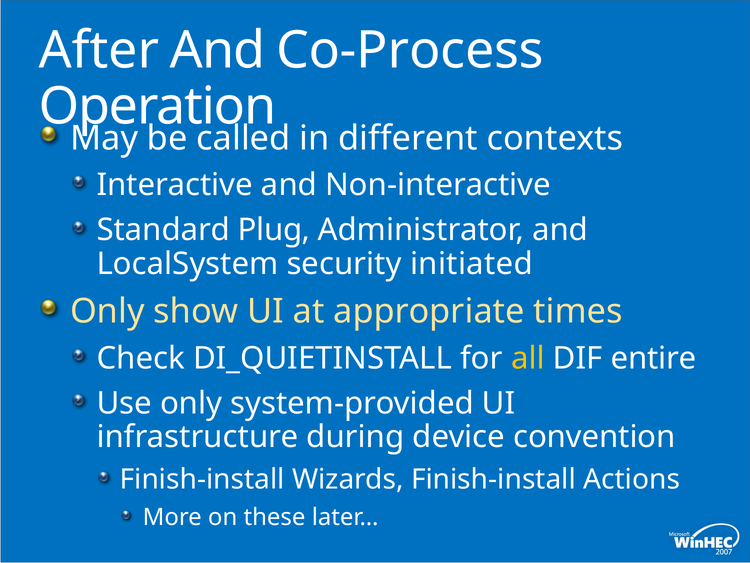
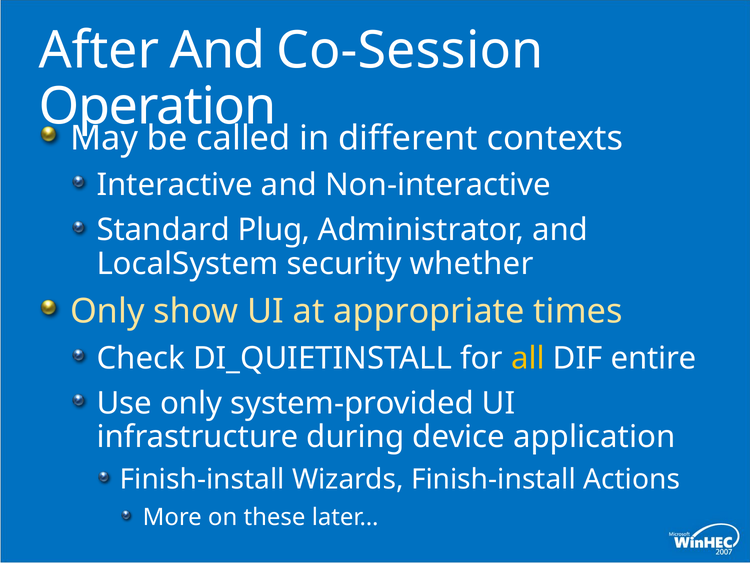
Co-Process: Co-Process -> Co-Session (410, 50)
initiated: initiated -> whether (472, 264)
convention: convention -> application (594, 437)
